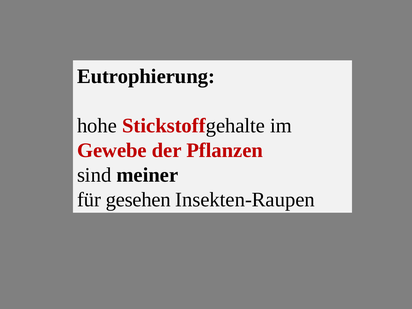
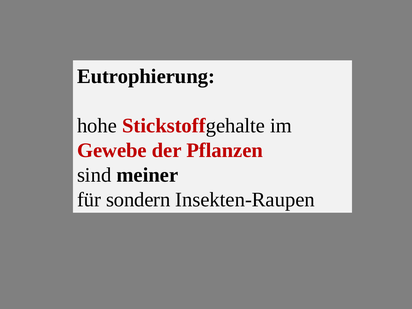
gesehen: gesehen -> sondern (138, 200)
